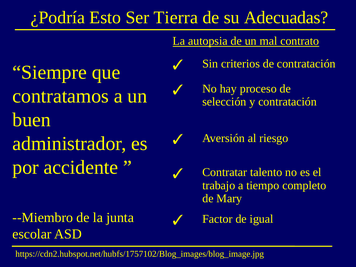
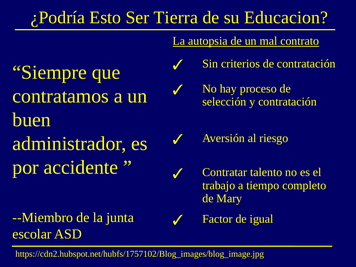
Adecuadas: Adecuadas -> Educacion (286, 18)
